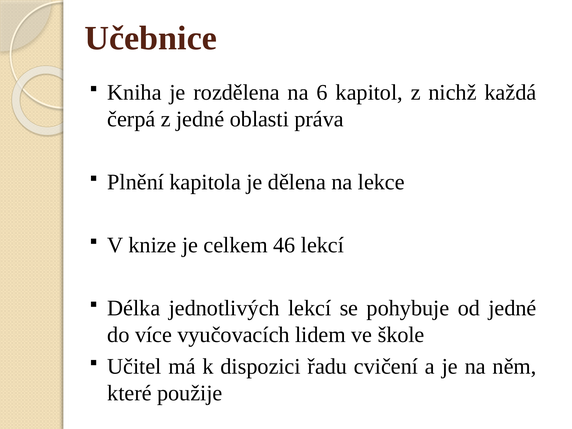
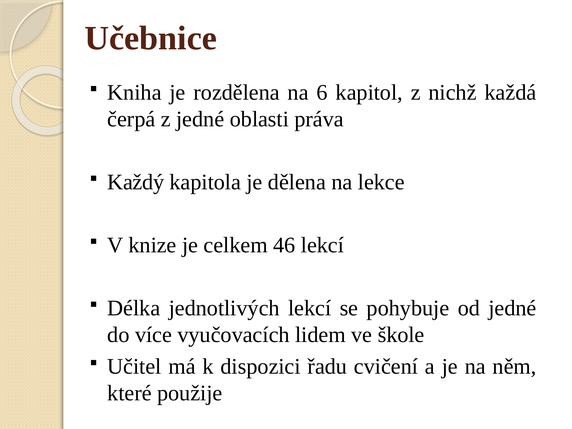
Plnění: Plnění -> Každý (136, 182)
